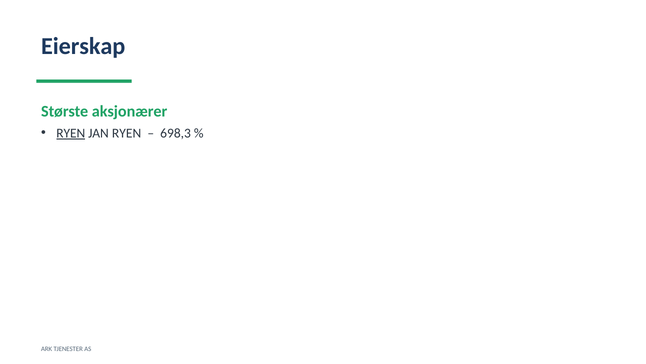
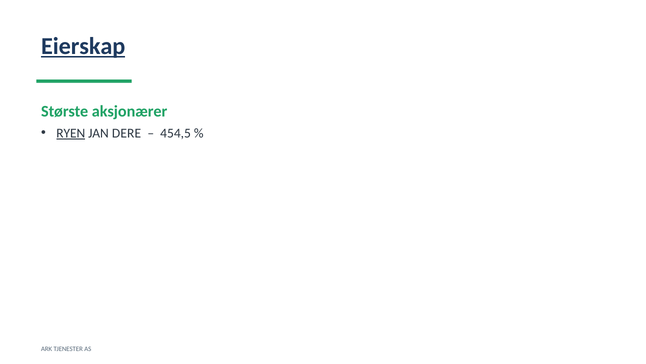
Eierskap underline: none -> present (83, 46)
JAN RYEN: RYEN -> DERE (127, 133)
698,3: 698,3 -> 454,5 (176, 133)
